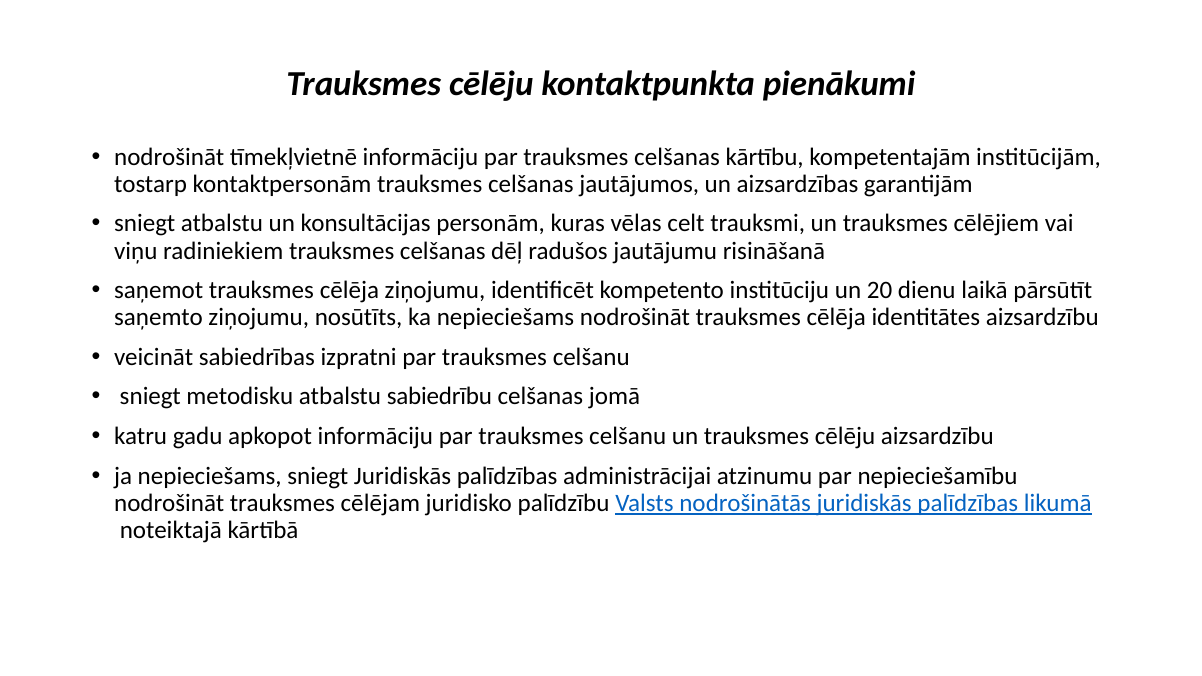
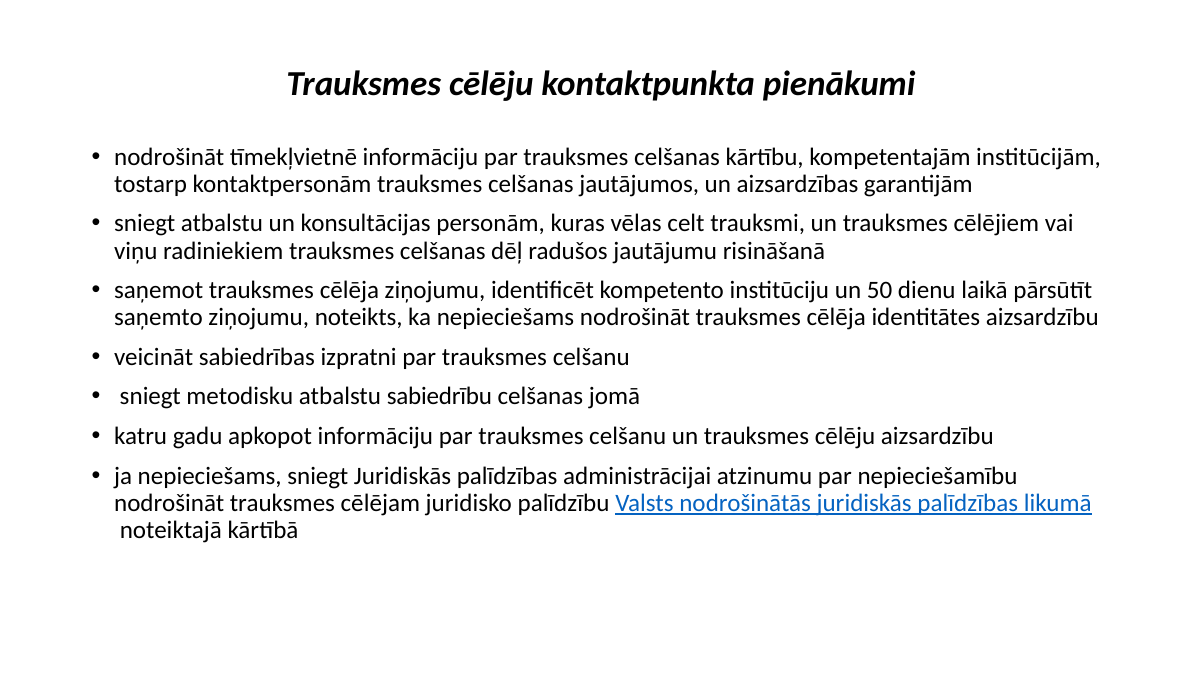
20: 20 -> 50 (879, 290)
nosūtīts: nosūtīts -> noteikts (359, 317)
